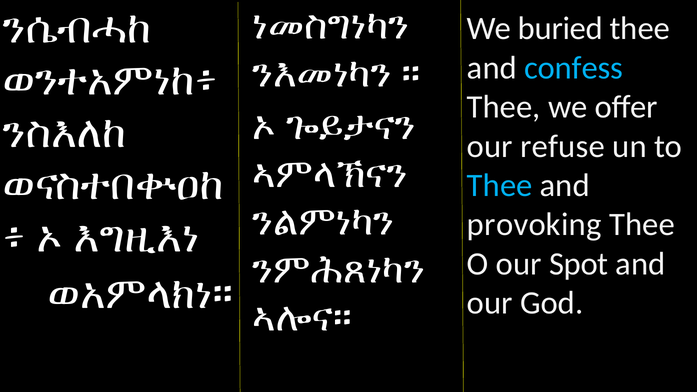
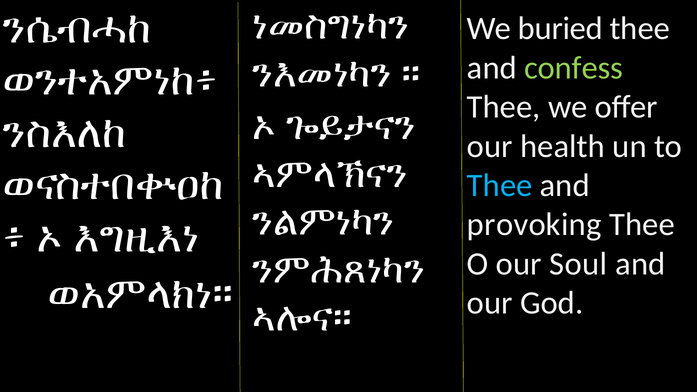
confess colour: light blue -> light green (574, 68)
refuse: refuse -> health (562, 146)
Spot: Spot -> Soul (578, 264)
